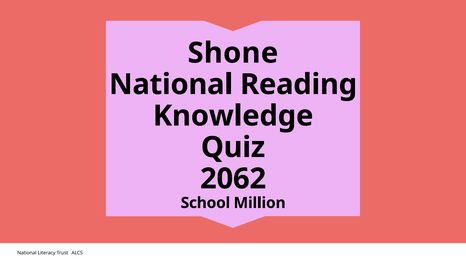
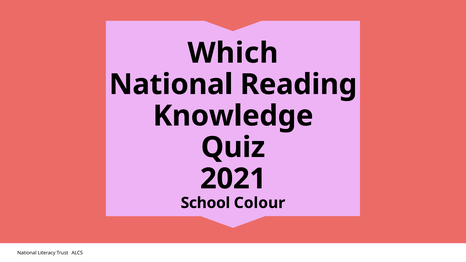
Shone: Shone -> Which (233, 53)
2062: 2062 -> 2021 (233, 179)
Million: Million -> Colour (259, 203)
